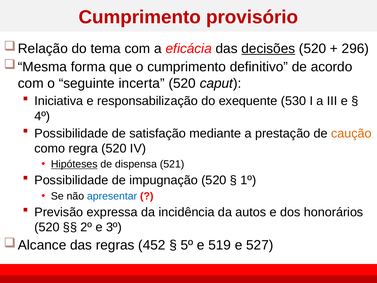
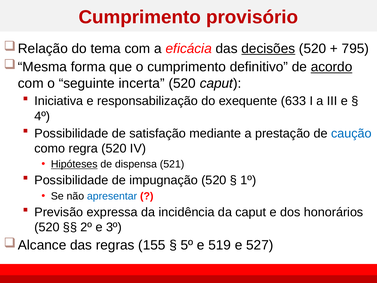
296: 296 -> 795 (355, 48)
acordo underline: none -> present (332, 67)
530: 530 -> 633 (293, 101)
caução colour: orange -> blue (351, 133)
da autos: autos -> caput (251, 212)
452: 452 -> 155 (152, 245)
